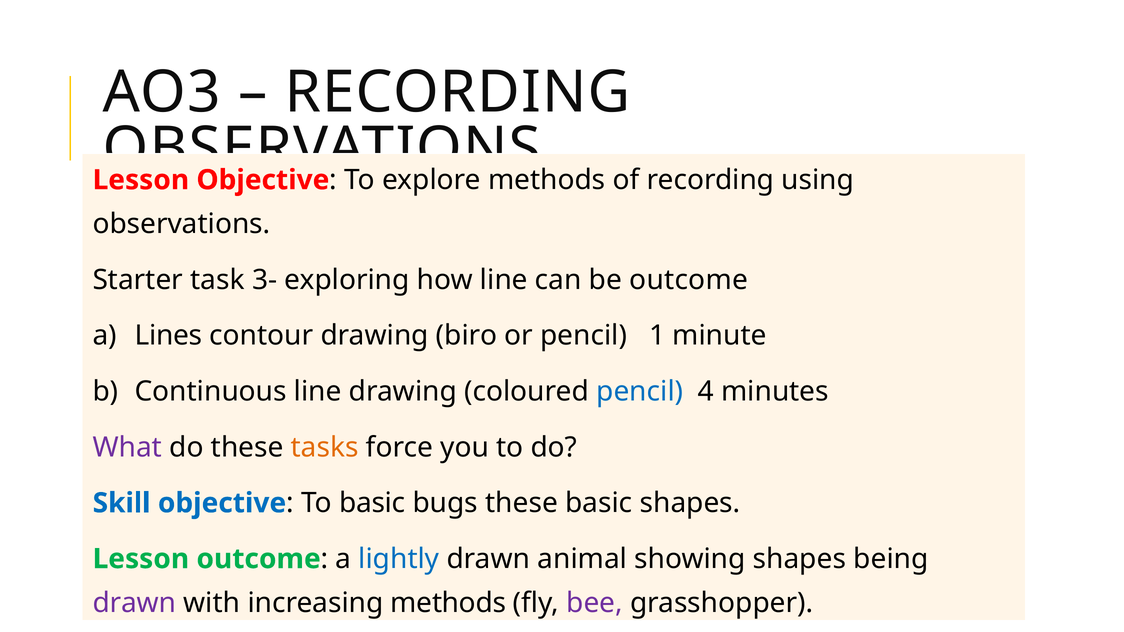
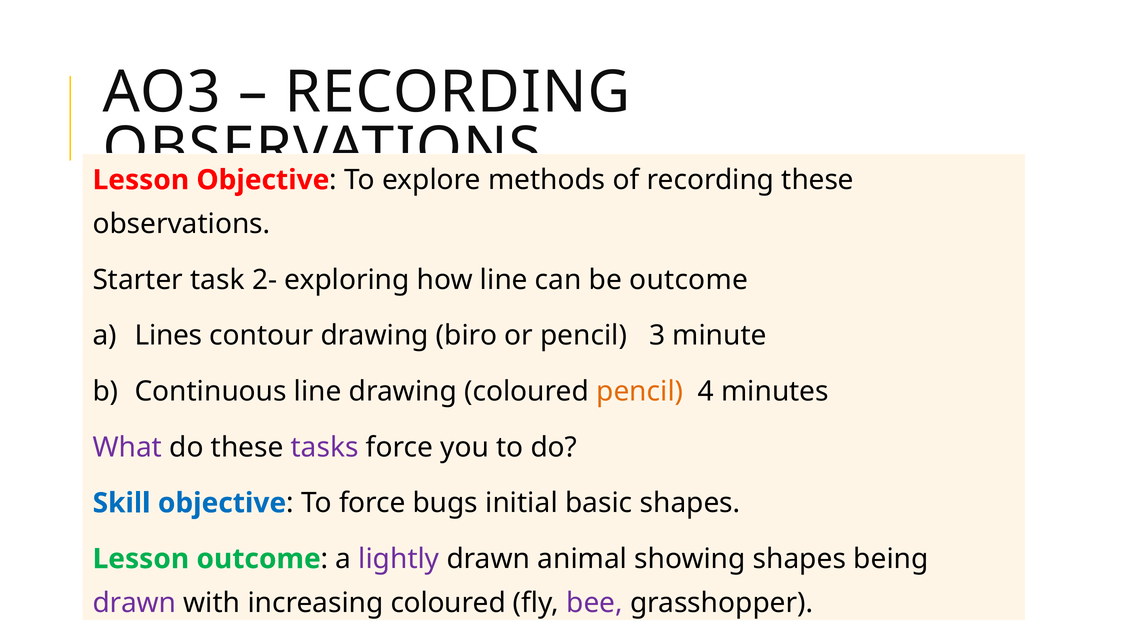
recording using: using -> these (818, 180)
3-: 3- -> 2- (265, 280)
1: 1 -> 3 (657, 336)
pencil colour: blue -> orange (640, 392)
tasks colour: orange -> purple (325, 447)
To basic: basic -> force (372, 503)
bugs these: these -> initial (522, 503)
lightly colour: blue -> purple (399, 559)
increasing methods: methods -> coloured (448, 603)
